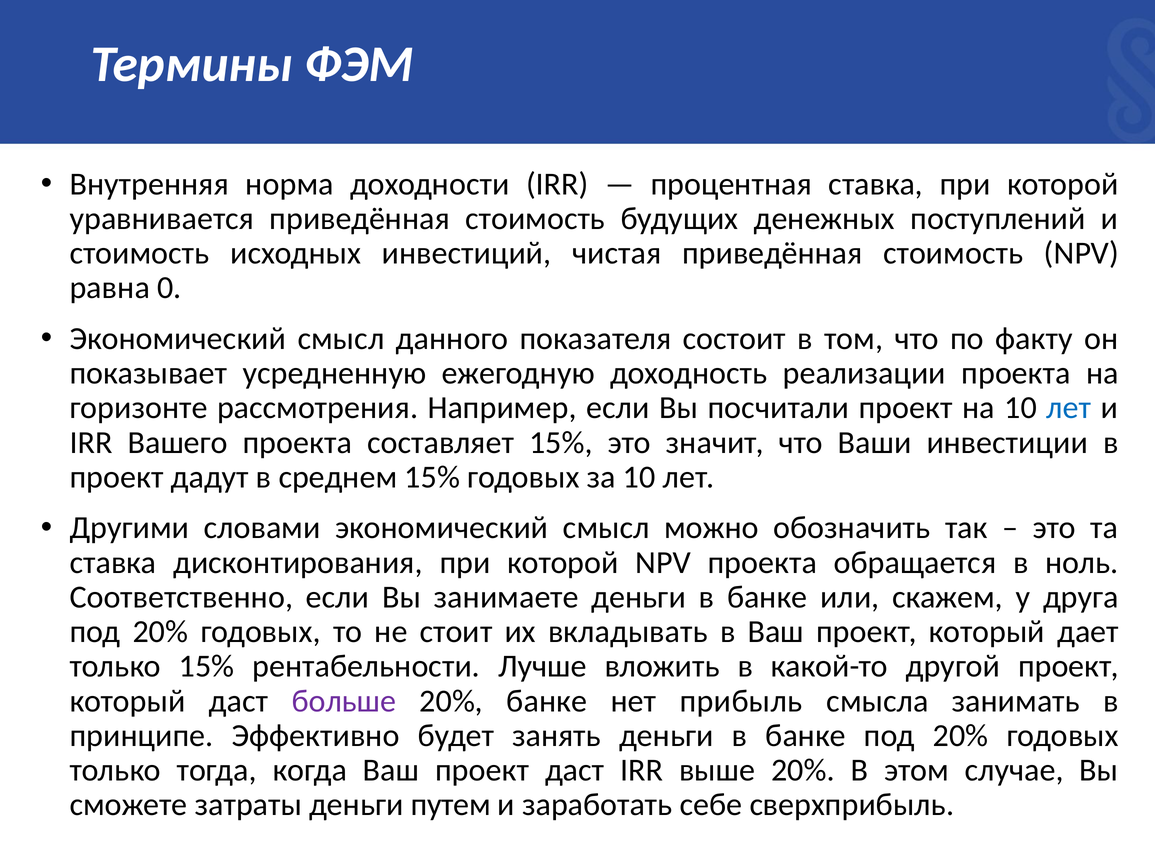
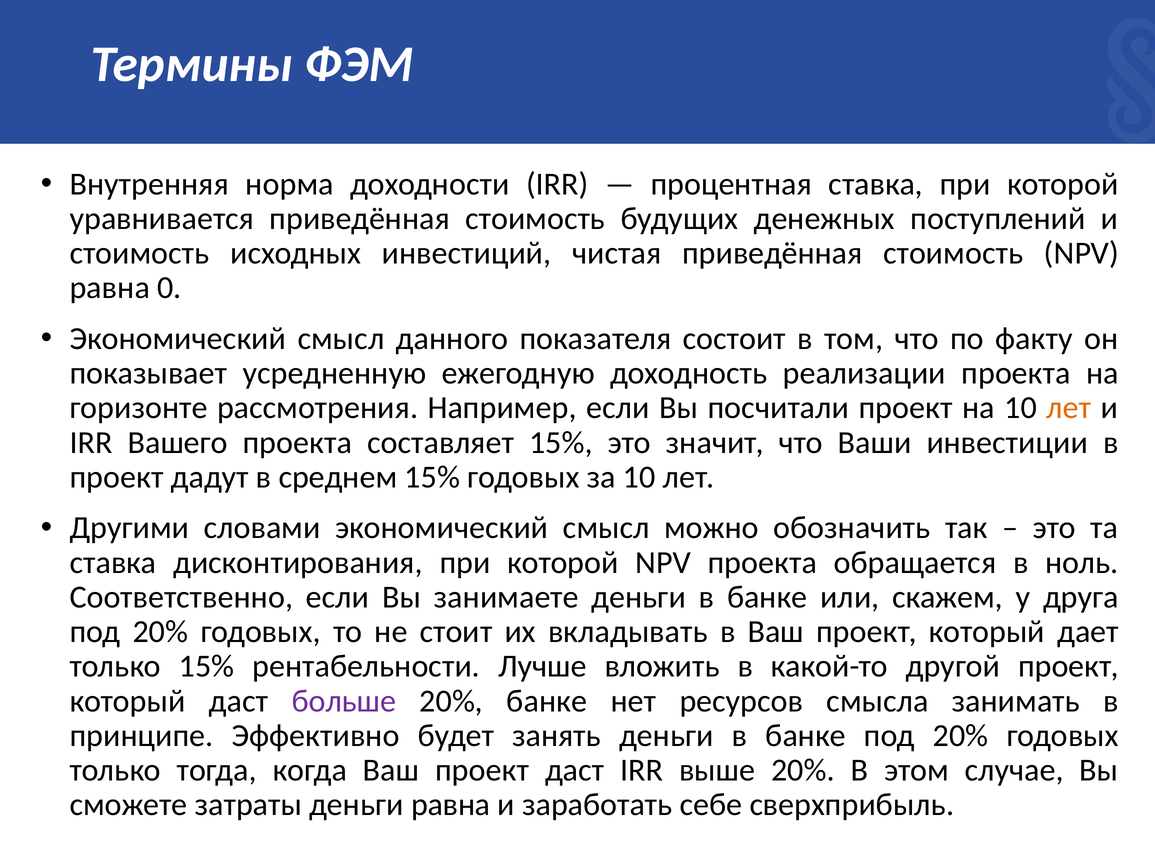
лет colour: blue -> orange (1069, 408)
прибыль: прибыль -> ресурсов (741, 701)
деньги путем: путем -> равна (451, 805)
